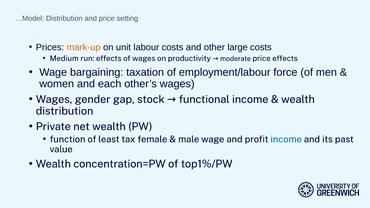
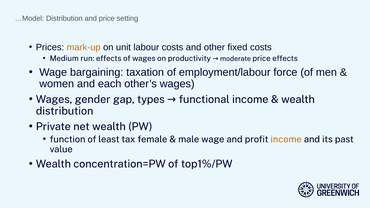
large: large -> fixed (237, 47)
stock: stock -> types (151, 99)
income colour: blue -> orange (286, 139)
